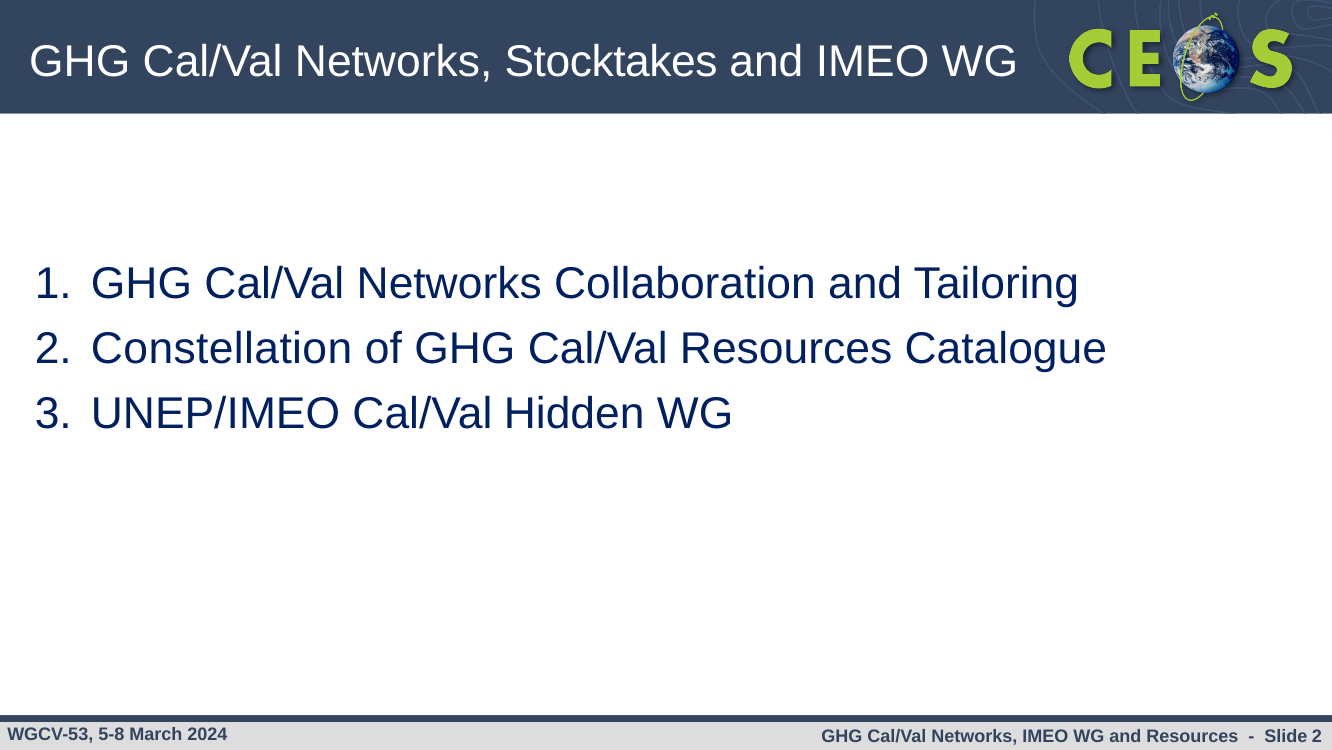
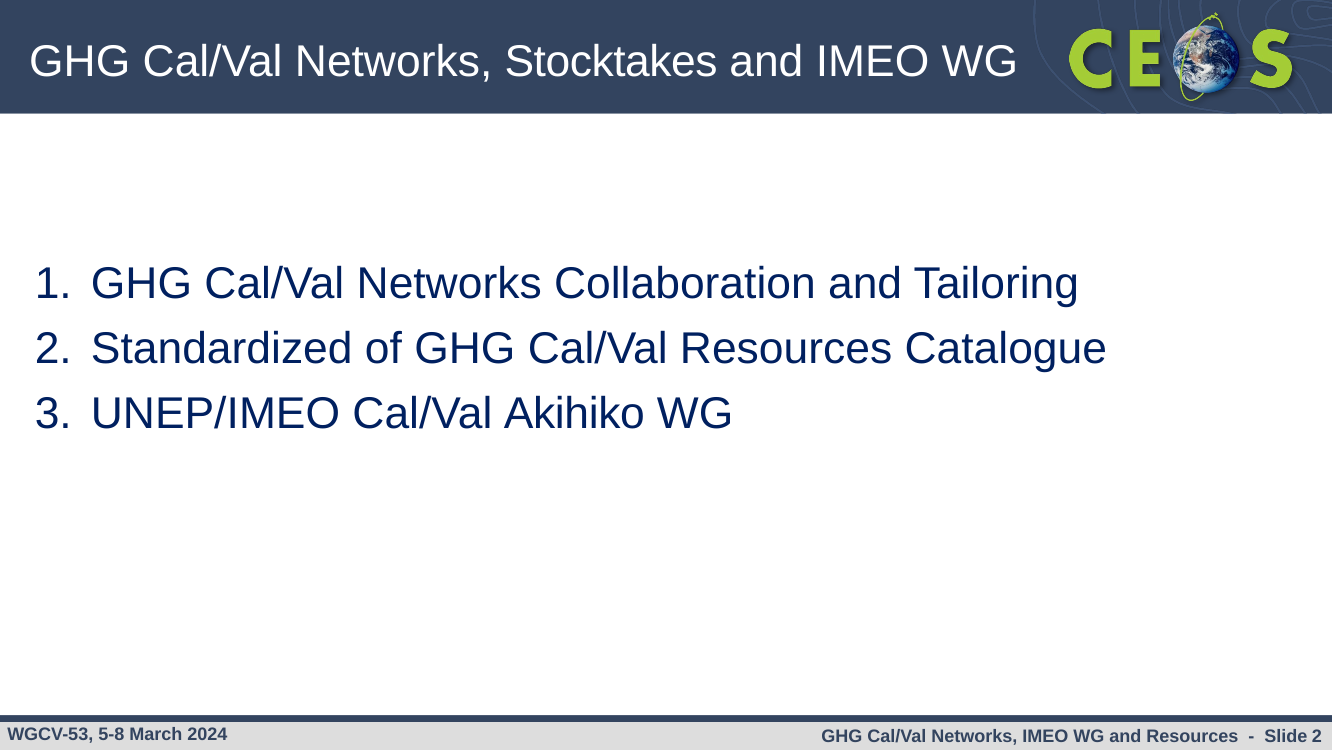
Constellation: Constellation -> Standardized (222, 349)
Hidden: Hidden -> Akihiko (574, 413)
